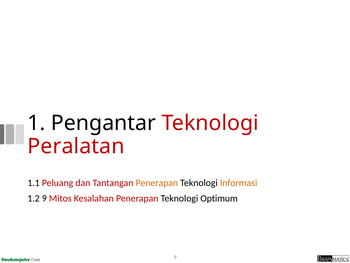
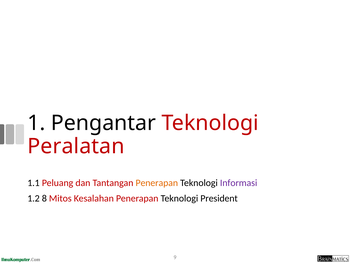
Informasi colour: orange -> purple (239, 183)
1.2 9: 9 -> 8 (44, 198)
Optimum: Optimum -> President (219, 198)
